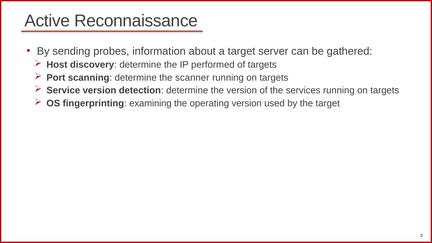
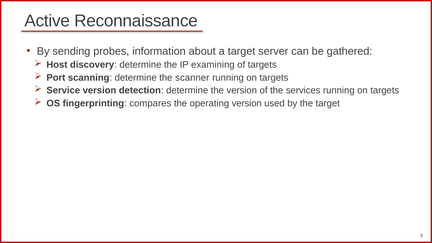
performed: performed -> examining (213, 65)
examining: examining -> compares (150, 103)
